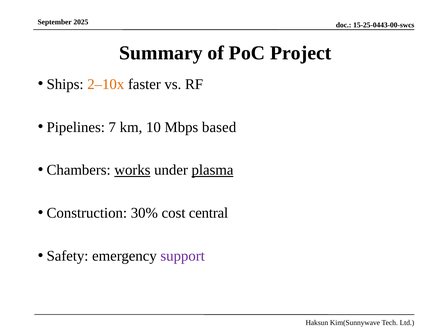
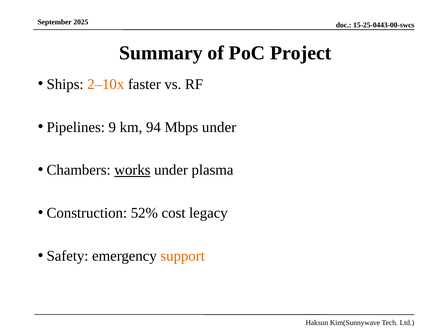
7: 7 -> 9 (112, 127)
10: 10 -> 94 (153, 127)
Mbps based: based -> under (219, 127)
plasma underline: present -> none (212, 170)
30%: 30% -> 52% (144, 213)
central: central -> legacy (208, 213)
support colour: purple -> orange (183, 256)
